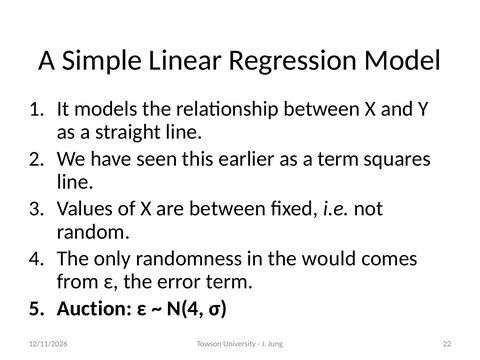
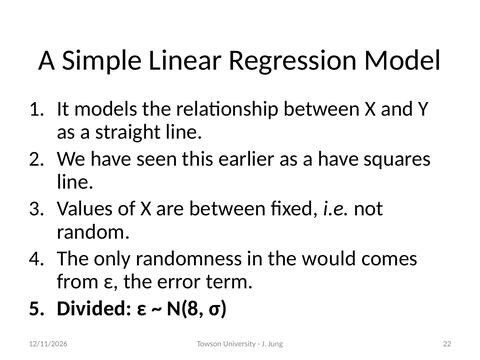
a term: term -> have (338, 159)
Auction: Auction -> Divided (94, 308)
N(4: N(4 -> N(8 (185, 308)
